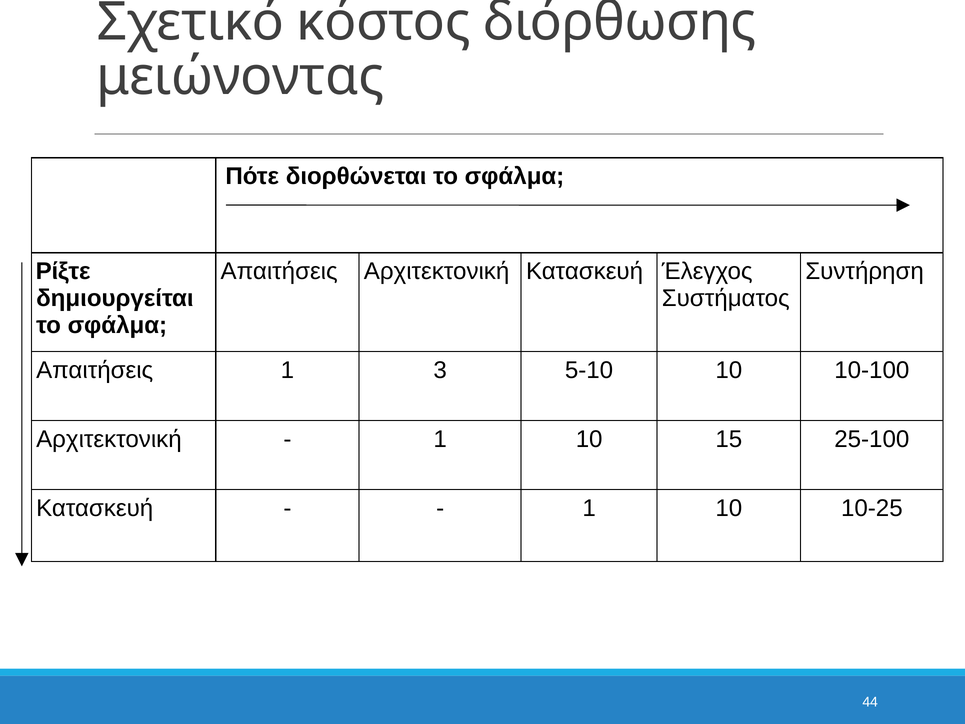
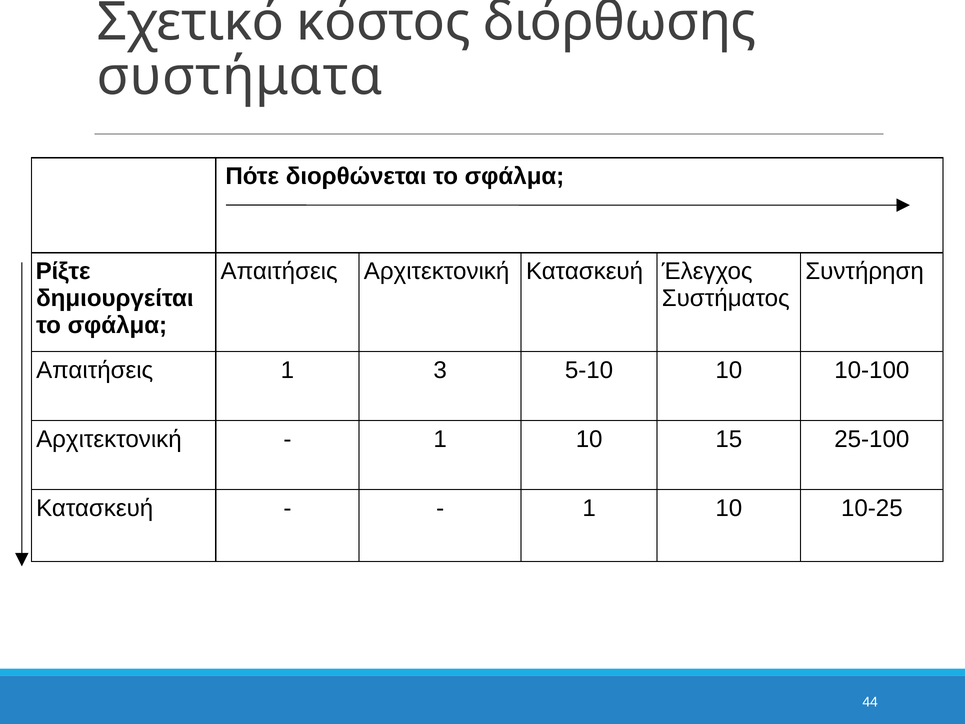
μειώνοντας: μειώνοντας -> συστήματα (240, 77)
